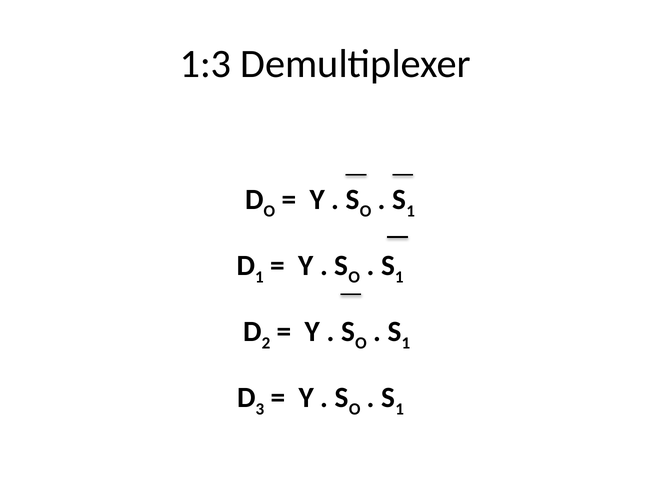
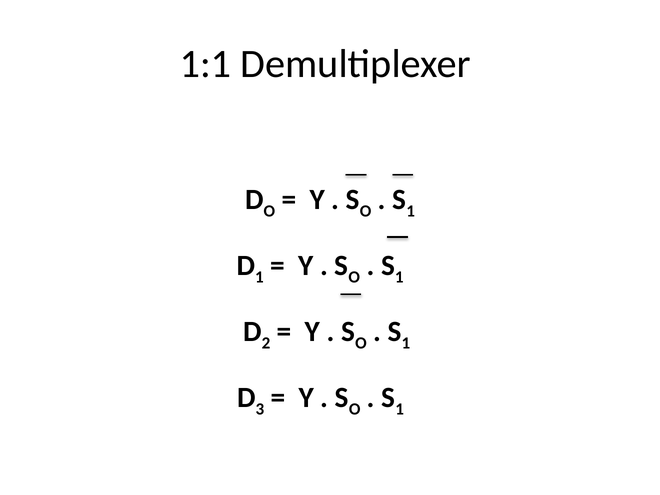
1:3: 1:3 -> 1:1 (205, 64)
